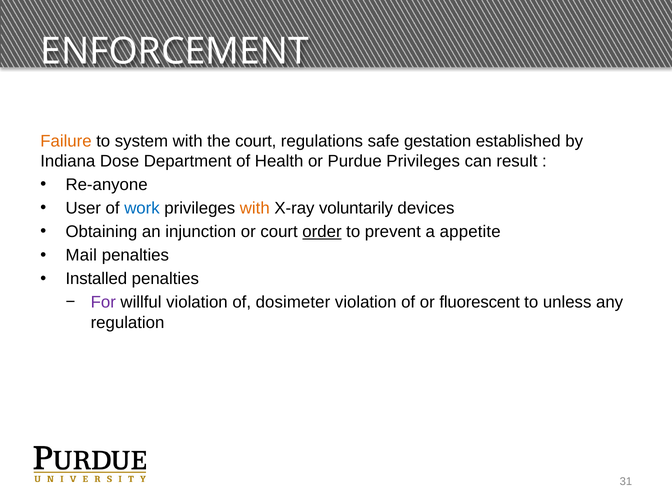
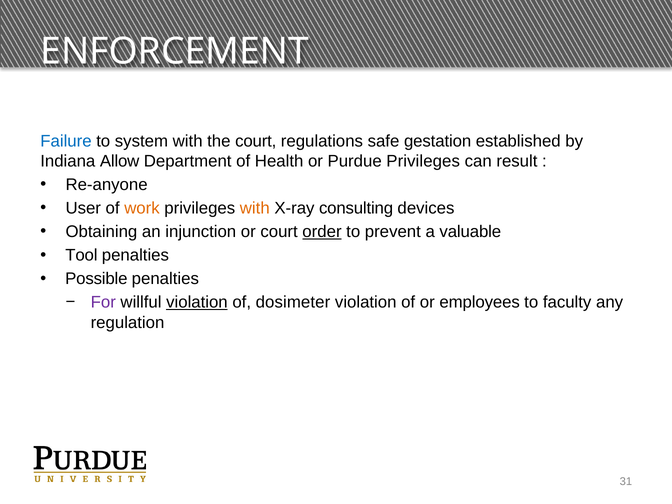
Failure colour: orange -> blue (66, 141)
Dose: Dose -> Allow (120, 161)
work colour: blue -> orange (142, 208)
voluntarily: voluntarily -> consulting (356, 208)
appetite: appetite -> valuable (470, 232)
Mail: Mail -> Tool (81, 255)
Installed: Installed -> Possible (96, 279)
violation underline: none -> present (197, 302)
fluorescent: fluorescent -> employees (480, 302)
unless: unless -> faculty (567, 302)
